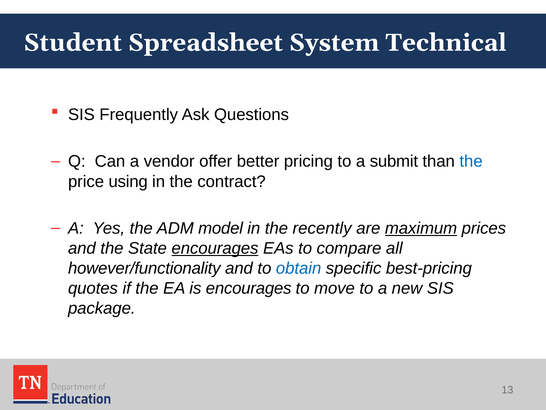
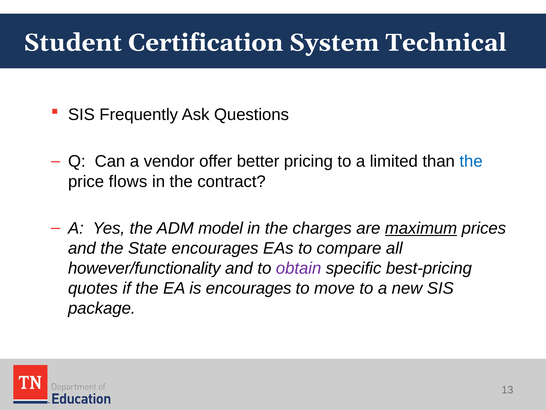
Spreadsheet: Spreadsheet -> Certification (206, 43)
submit: submit -> limited (394, 161)
using: using -> flows (128, 181)
recently: recently -> charges (322, 228)
encourages underline: present -> none (215, 248)
obtain colour: blue -> purple (299, 268)
